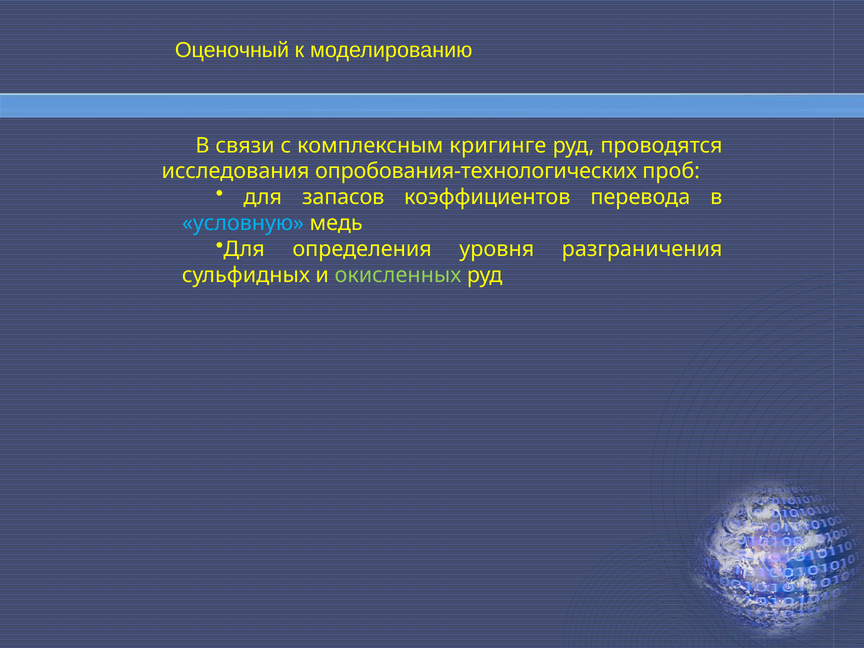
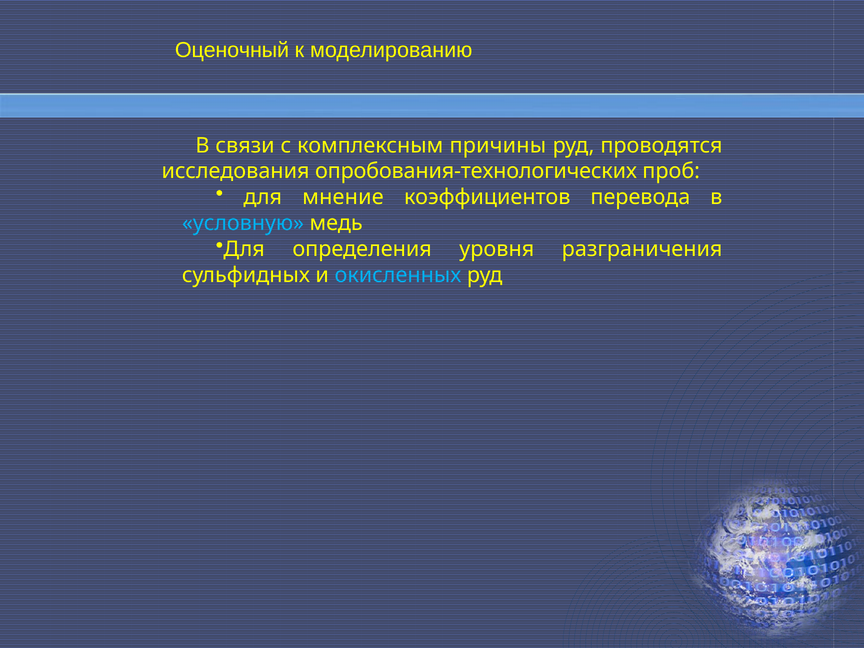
кригинге: кригинге -> причины (498, 145)
запасов: запасов -> мнение (343, 197)
окисленных colour: light green -> light blue (398, 275)
